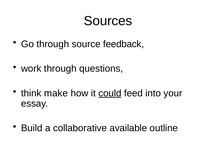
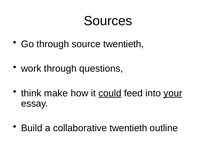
source feedback: feedback -> twentieth (124, 44)
your underline: none -> present (173, 93)
collaborative available: available -> twentieth (128, 128)
